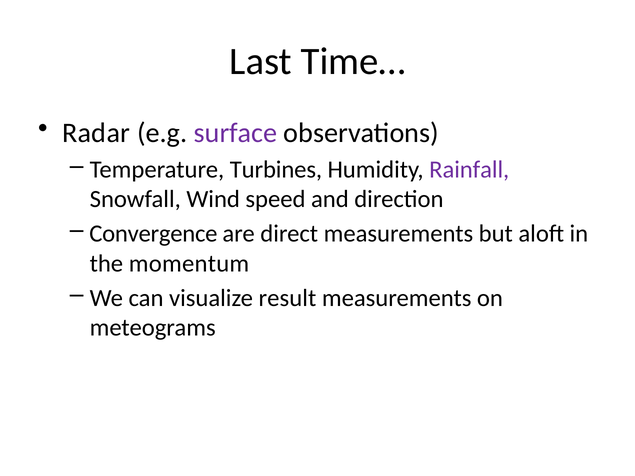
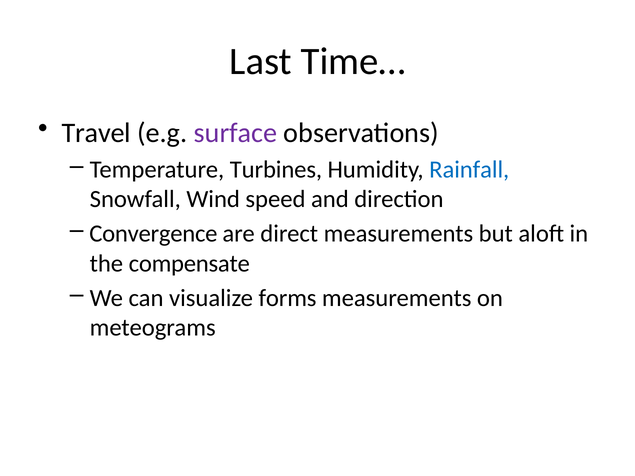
Radar: Radar -> Travel (96, 133)
Rainfall colour: purple -> blue (469, 170)
momentum: momentum -> compensate (189, 264)
result: result -> forms (288, 298)
